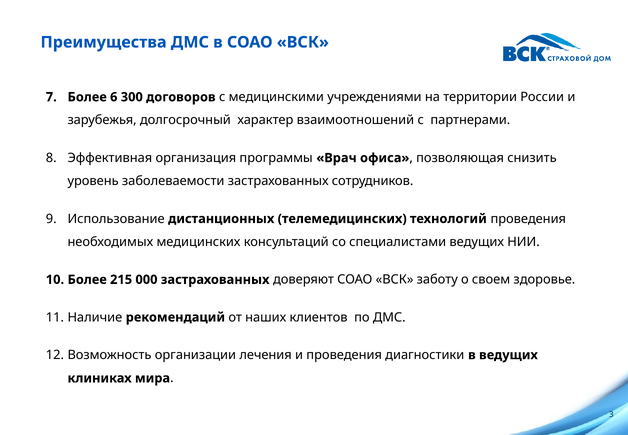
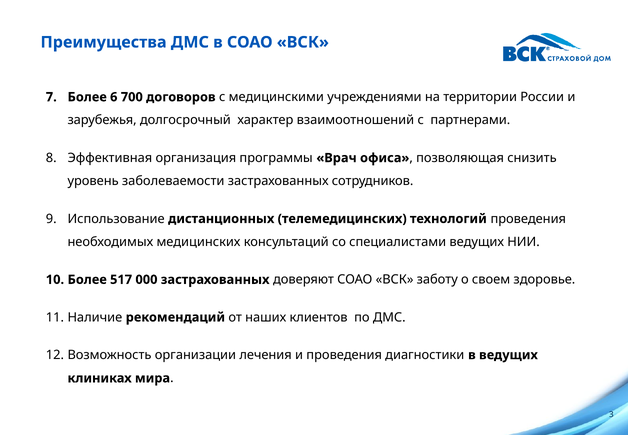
300: 300 -> 700 (132, 97)
215: 215 -> 517 (121, 279)
